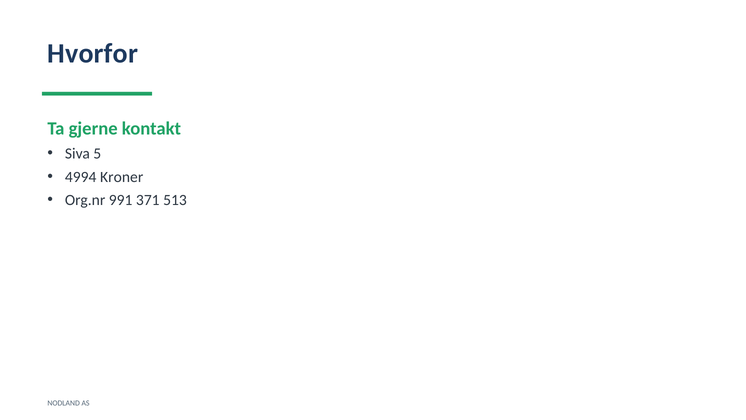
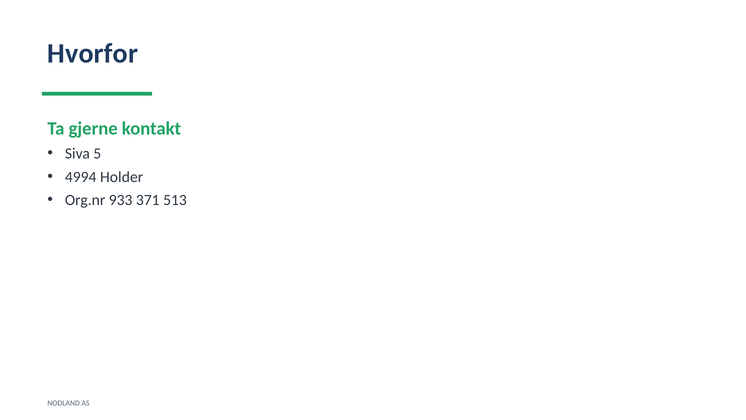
Kroner: Kroner -> Holder (122, 177)
991: 991 -> 933 (121, 200)
